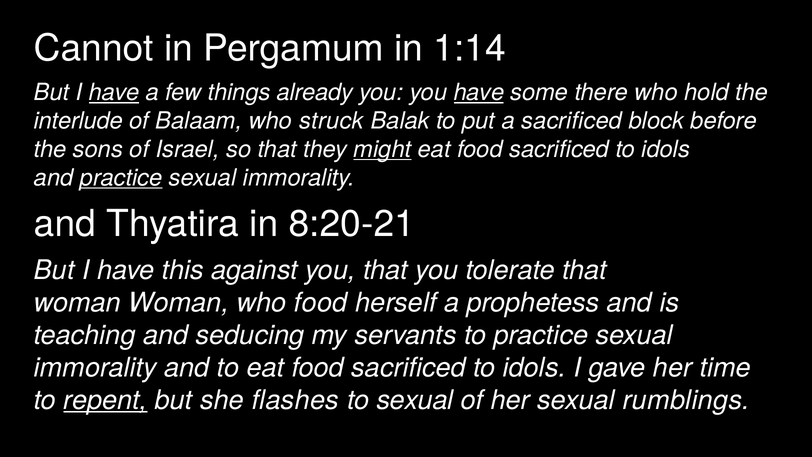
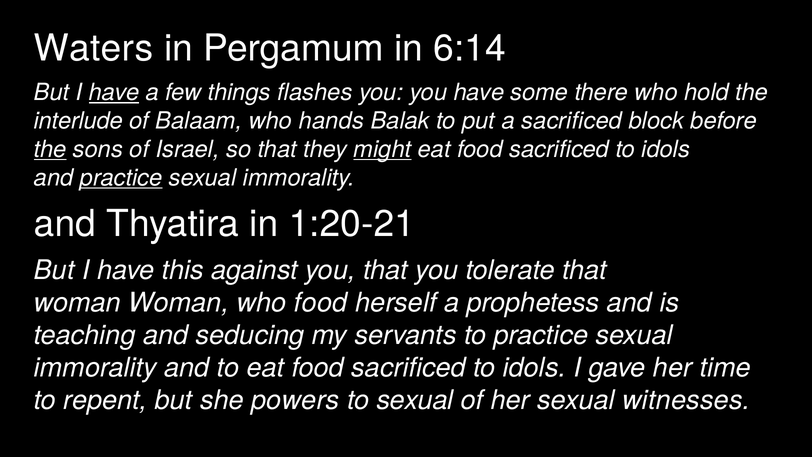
Cannot: Cannot -> Waters (94, 48)
1:14: 1:14 -> 6:14 (470, 48)
already: already -> flashes (315, 92)
have underline: present -> none (479, 92)
struck: struck -> hands (331, 121)
the underline: none -> present (50, 149)
8:20-21: 8:20-21 -> 1:20-21 (352, 224)
repent underline: present -> none (105, 400)
flashes: flashes -> powers (295, 400)
rumblings: rumblings -> witnesses (686, 400)
